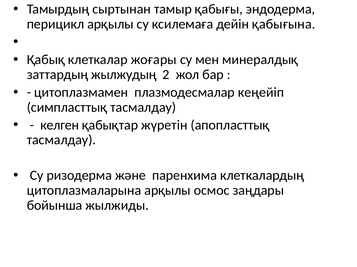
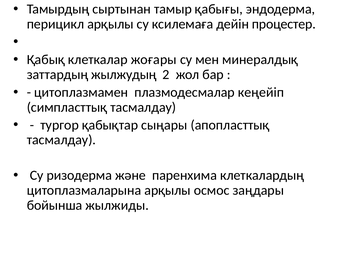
қабығына: қабығына -> процестер (284, 24)
келген: келген -> тургор (60, 125)
жүретін: жүретін -> сыңары (164, 125)
